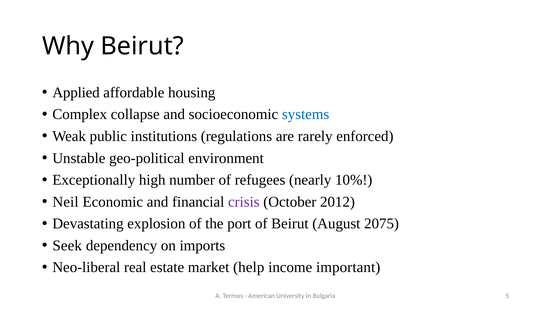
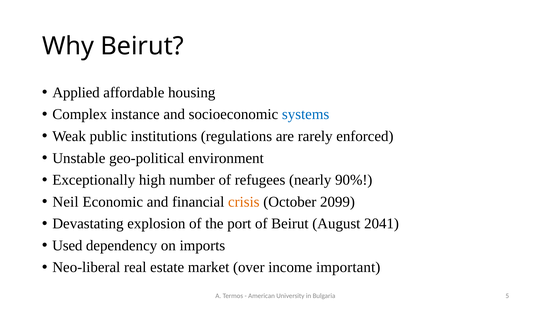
collapse: collapse -> instance (135, 114)
10%: 10% -> 90% (354, 180)
crisis colour: purple -> orange (244, 202)
2012: 2012 -> 2099 (337, 202)
2075: 2075 -> 2041 (382, 224)
Seek: Seek -> Used (67, 245)
help: help -> over (249, 267)
